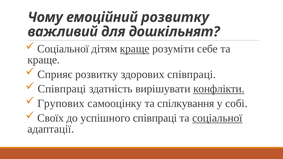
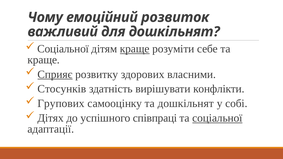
емоційний розвитку: розвитку -> розвиток (175, 17)
Сприяє underline: none -> present (55, 74)
здорових співпраці: співпраці -> власними (192, 74)
Співпраці: Співпраці -> Стосунків (62, 89)
конфлікти underline: present -> none (219, 89)
та спілкування: спілкування -> дошкільнят (186, 104)
Своїх: Своїх -> Дітях (51, 118)
